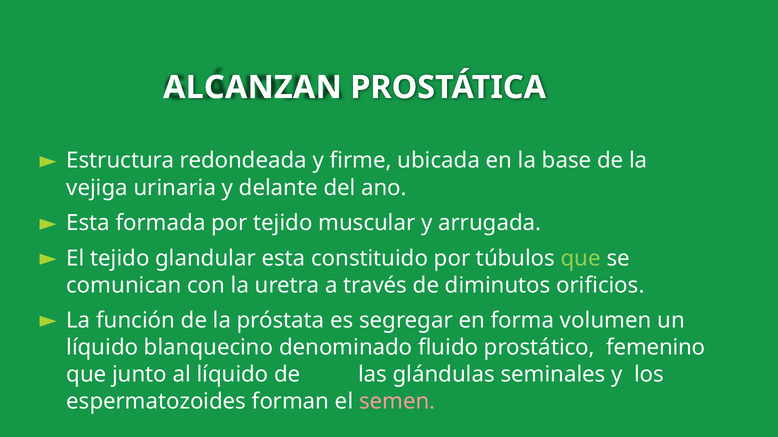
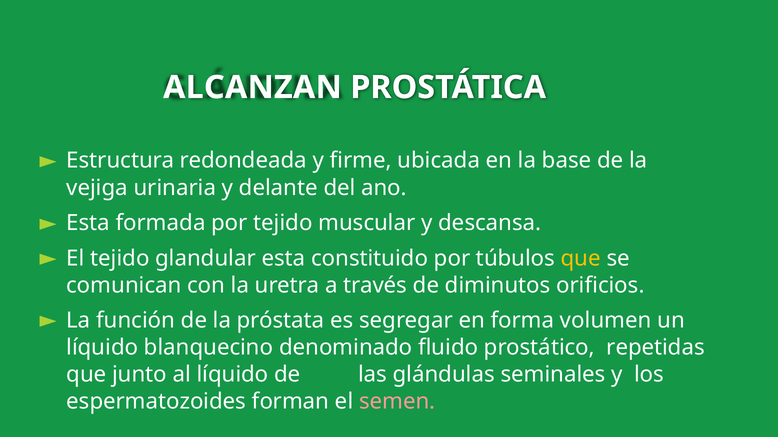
arrugada: arrugada -> descansa (490, 223)
que colour: light green -> yellow (581, 259)
femenino: femenino -> repetidas (656, 348)
